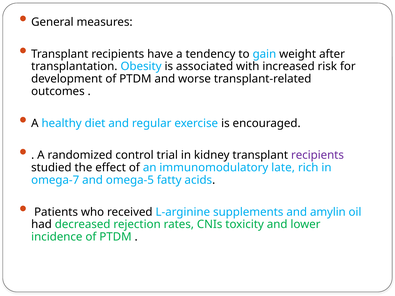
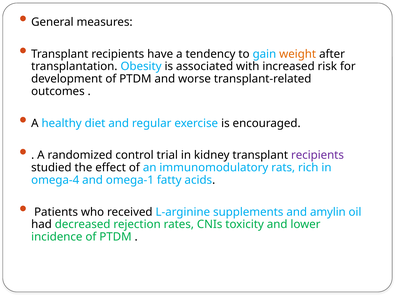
weight colour: black -> orange (298, 54)
late: late -> rats (283, 168)
omega-7: omega-7 -> omega-4 (55, 180)
omega-5: omega-5 -> omega-1 (130, 180)
